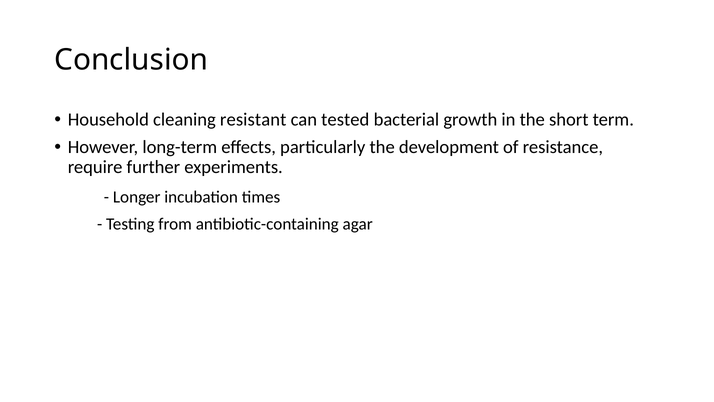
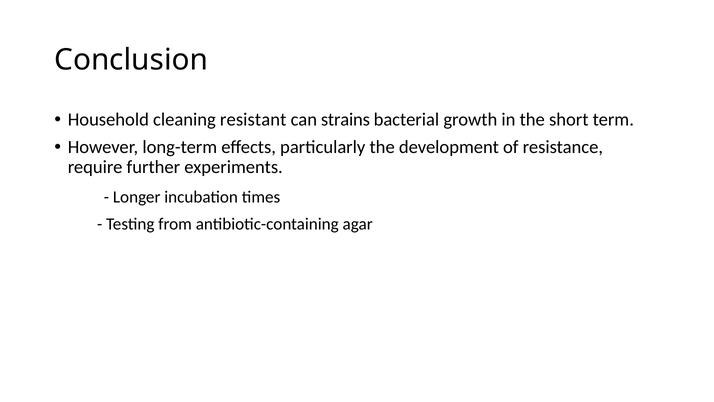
tested: tested -> strains (345, 120)
